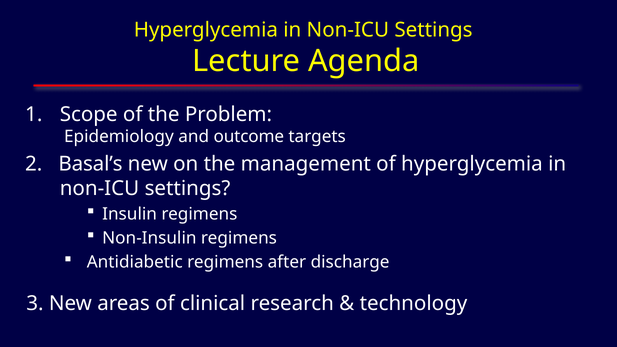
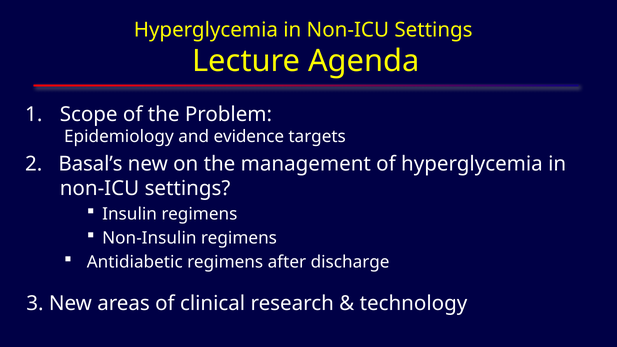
outcome: outcome -> evidence (249, 137)
